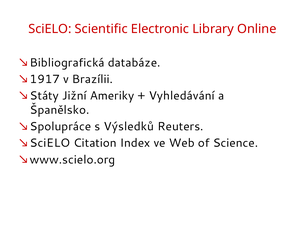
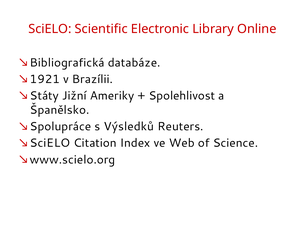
1917: 1917 -> 1921 (45, 79)
Vyhledávání: Vyhledávání -> Spolehlivost (182, 96)
